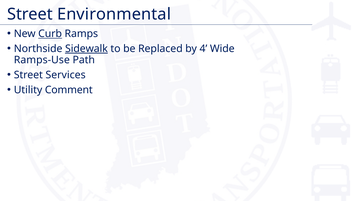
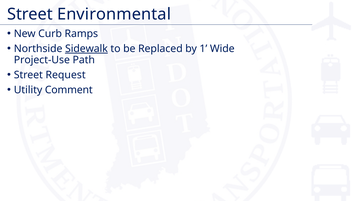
Curb underline: present -> none (50, 34)
4: 4 -> 1 (203, 49)
Ramps-Use: Ramps-Use -> Project-Use (42, 60)
Services: Services -> Request (66, 75)
